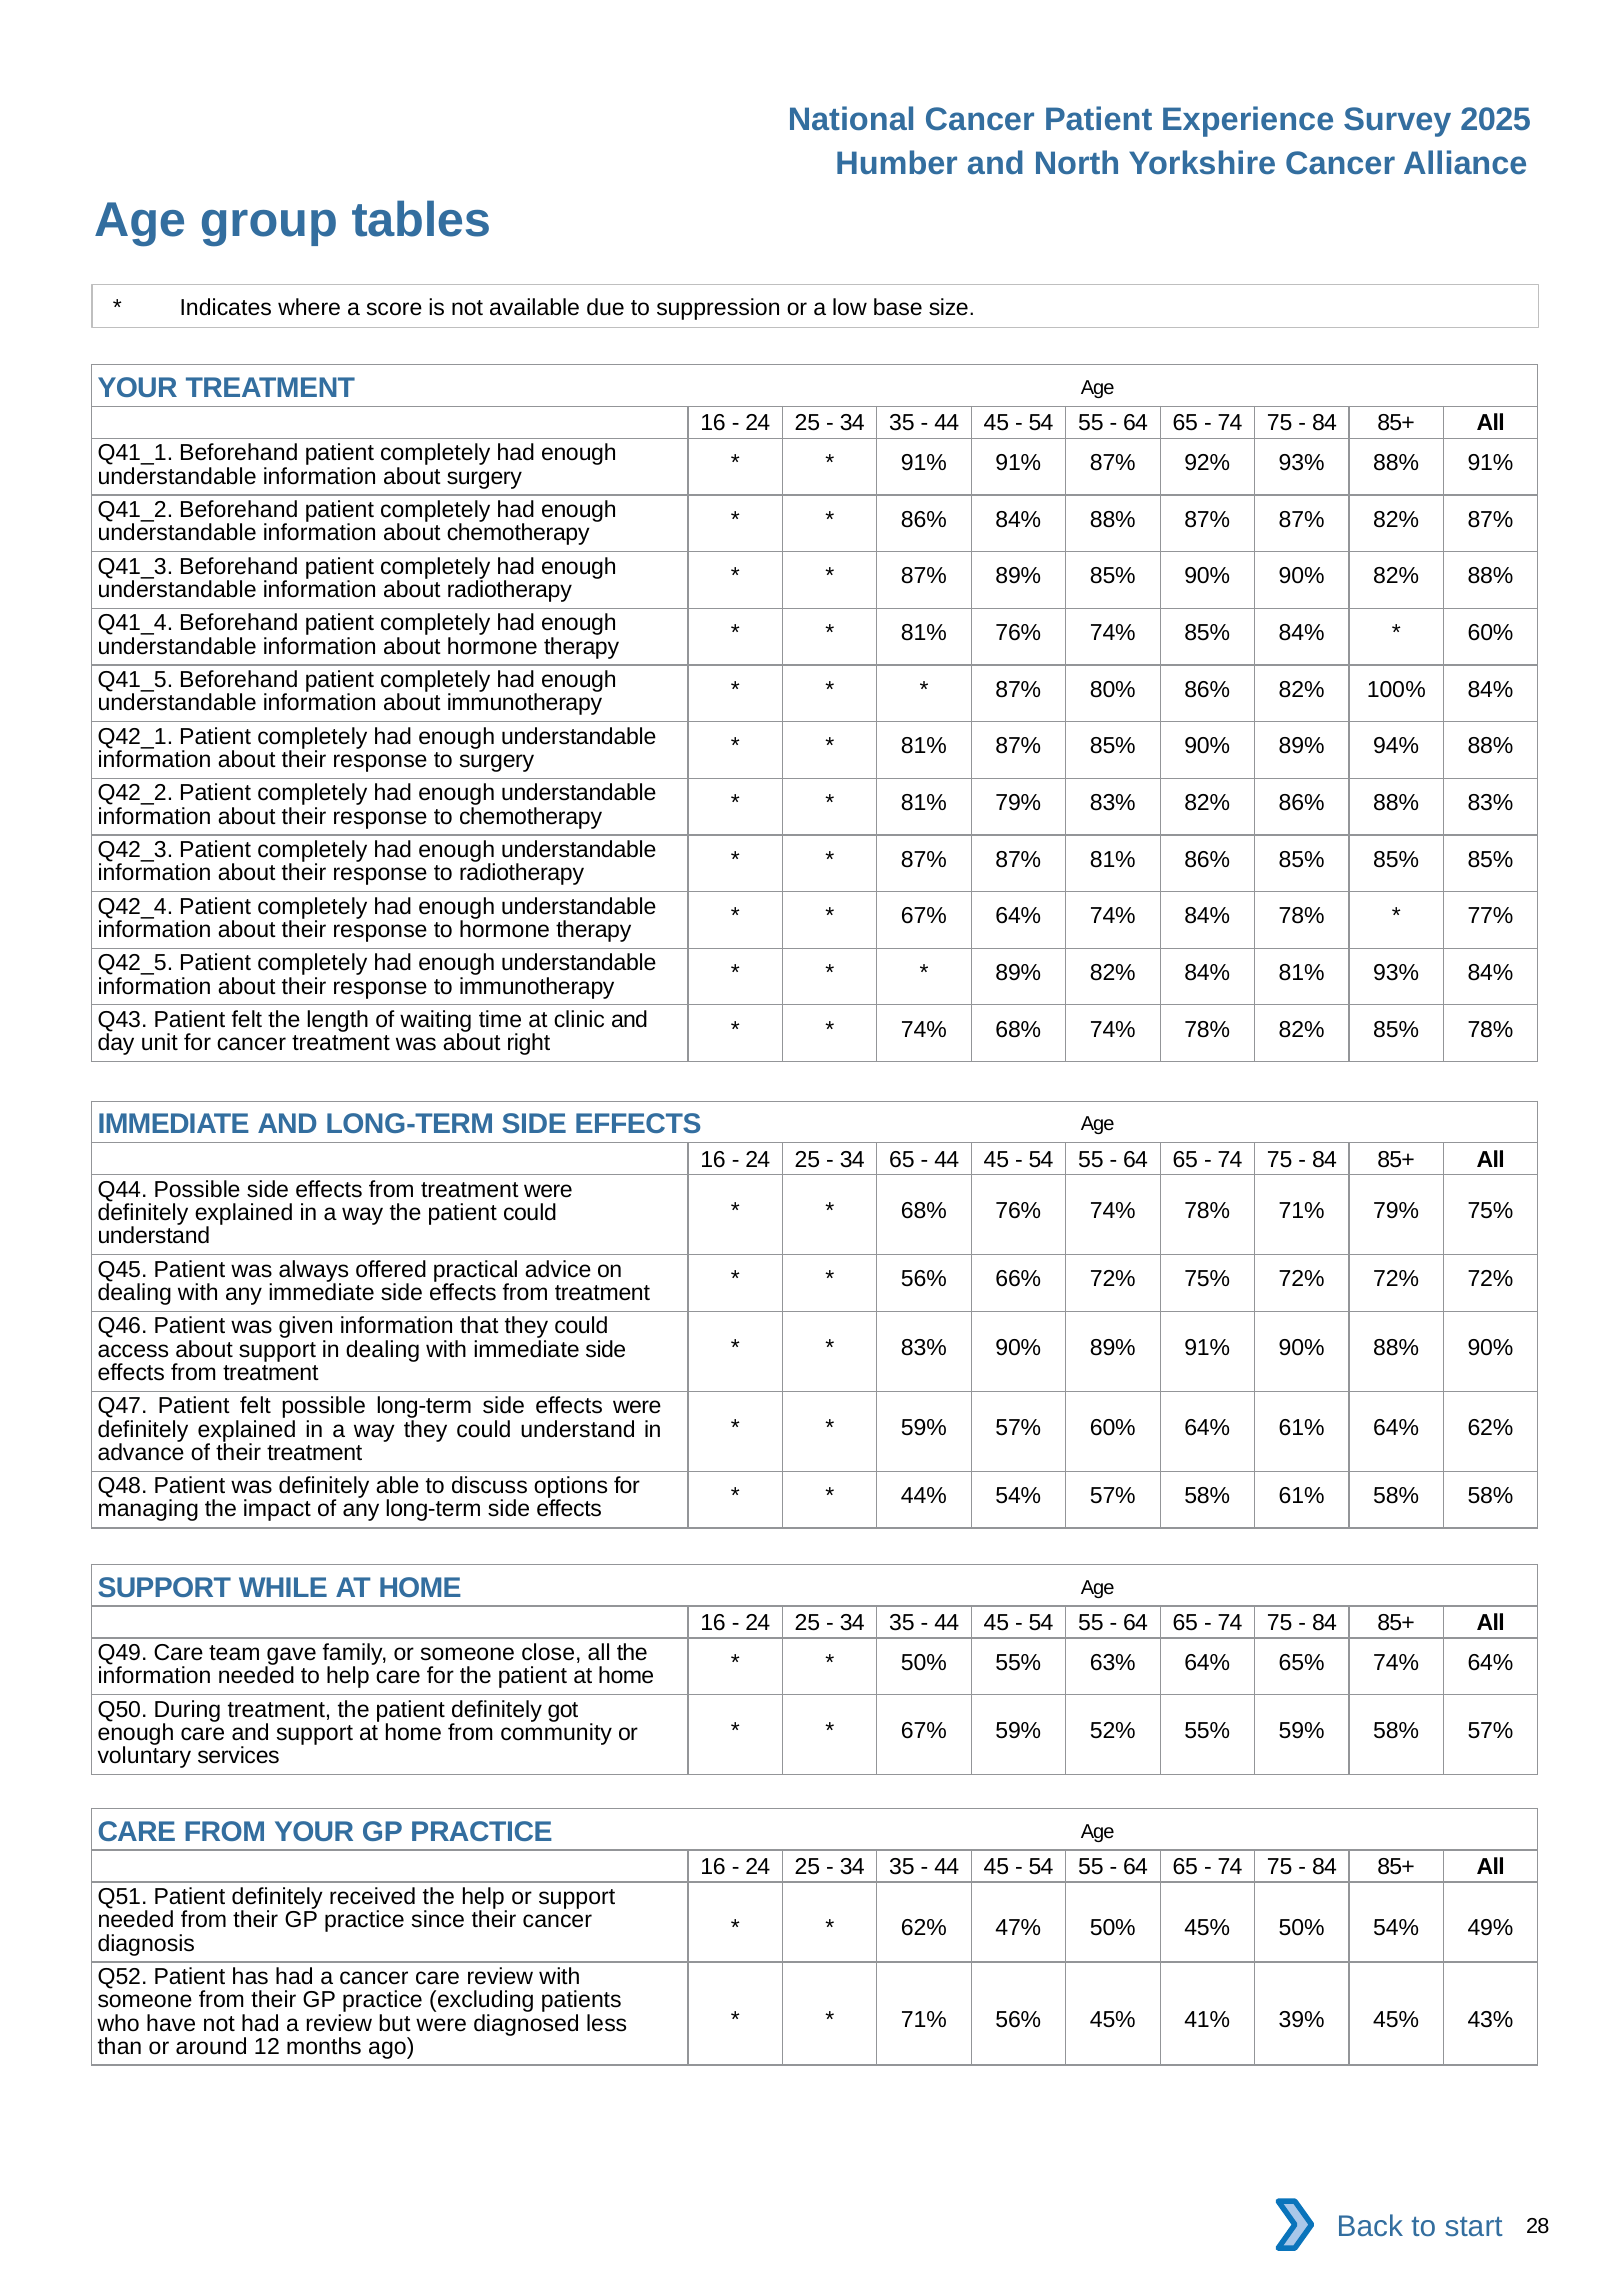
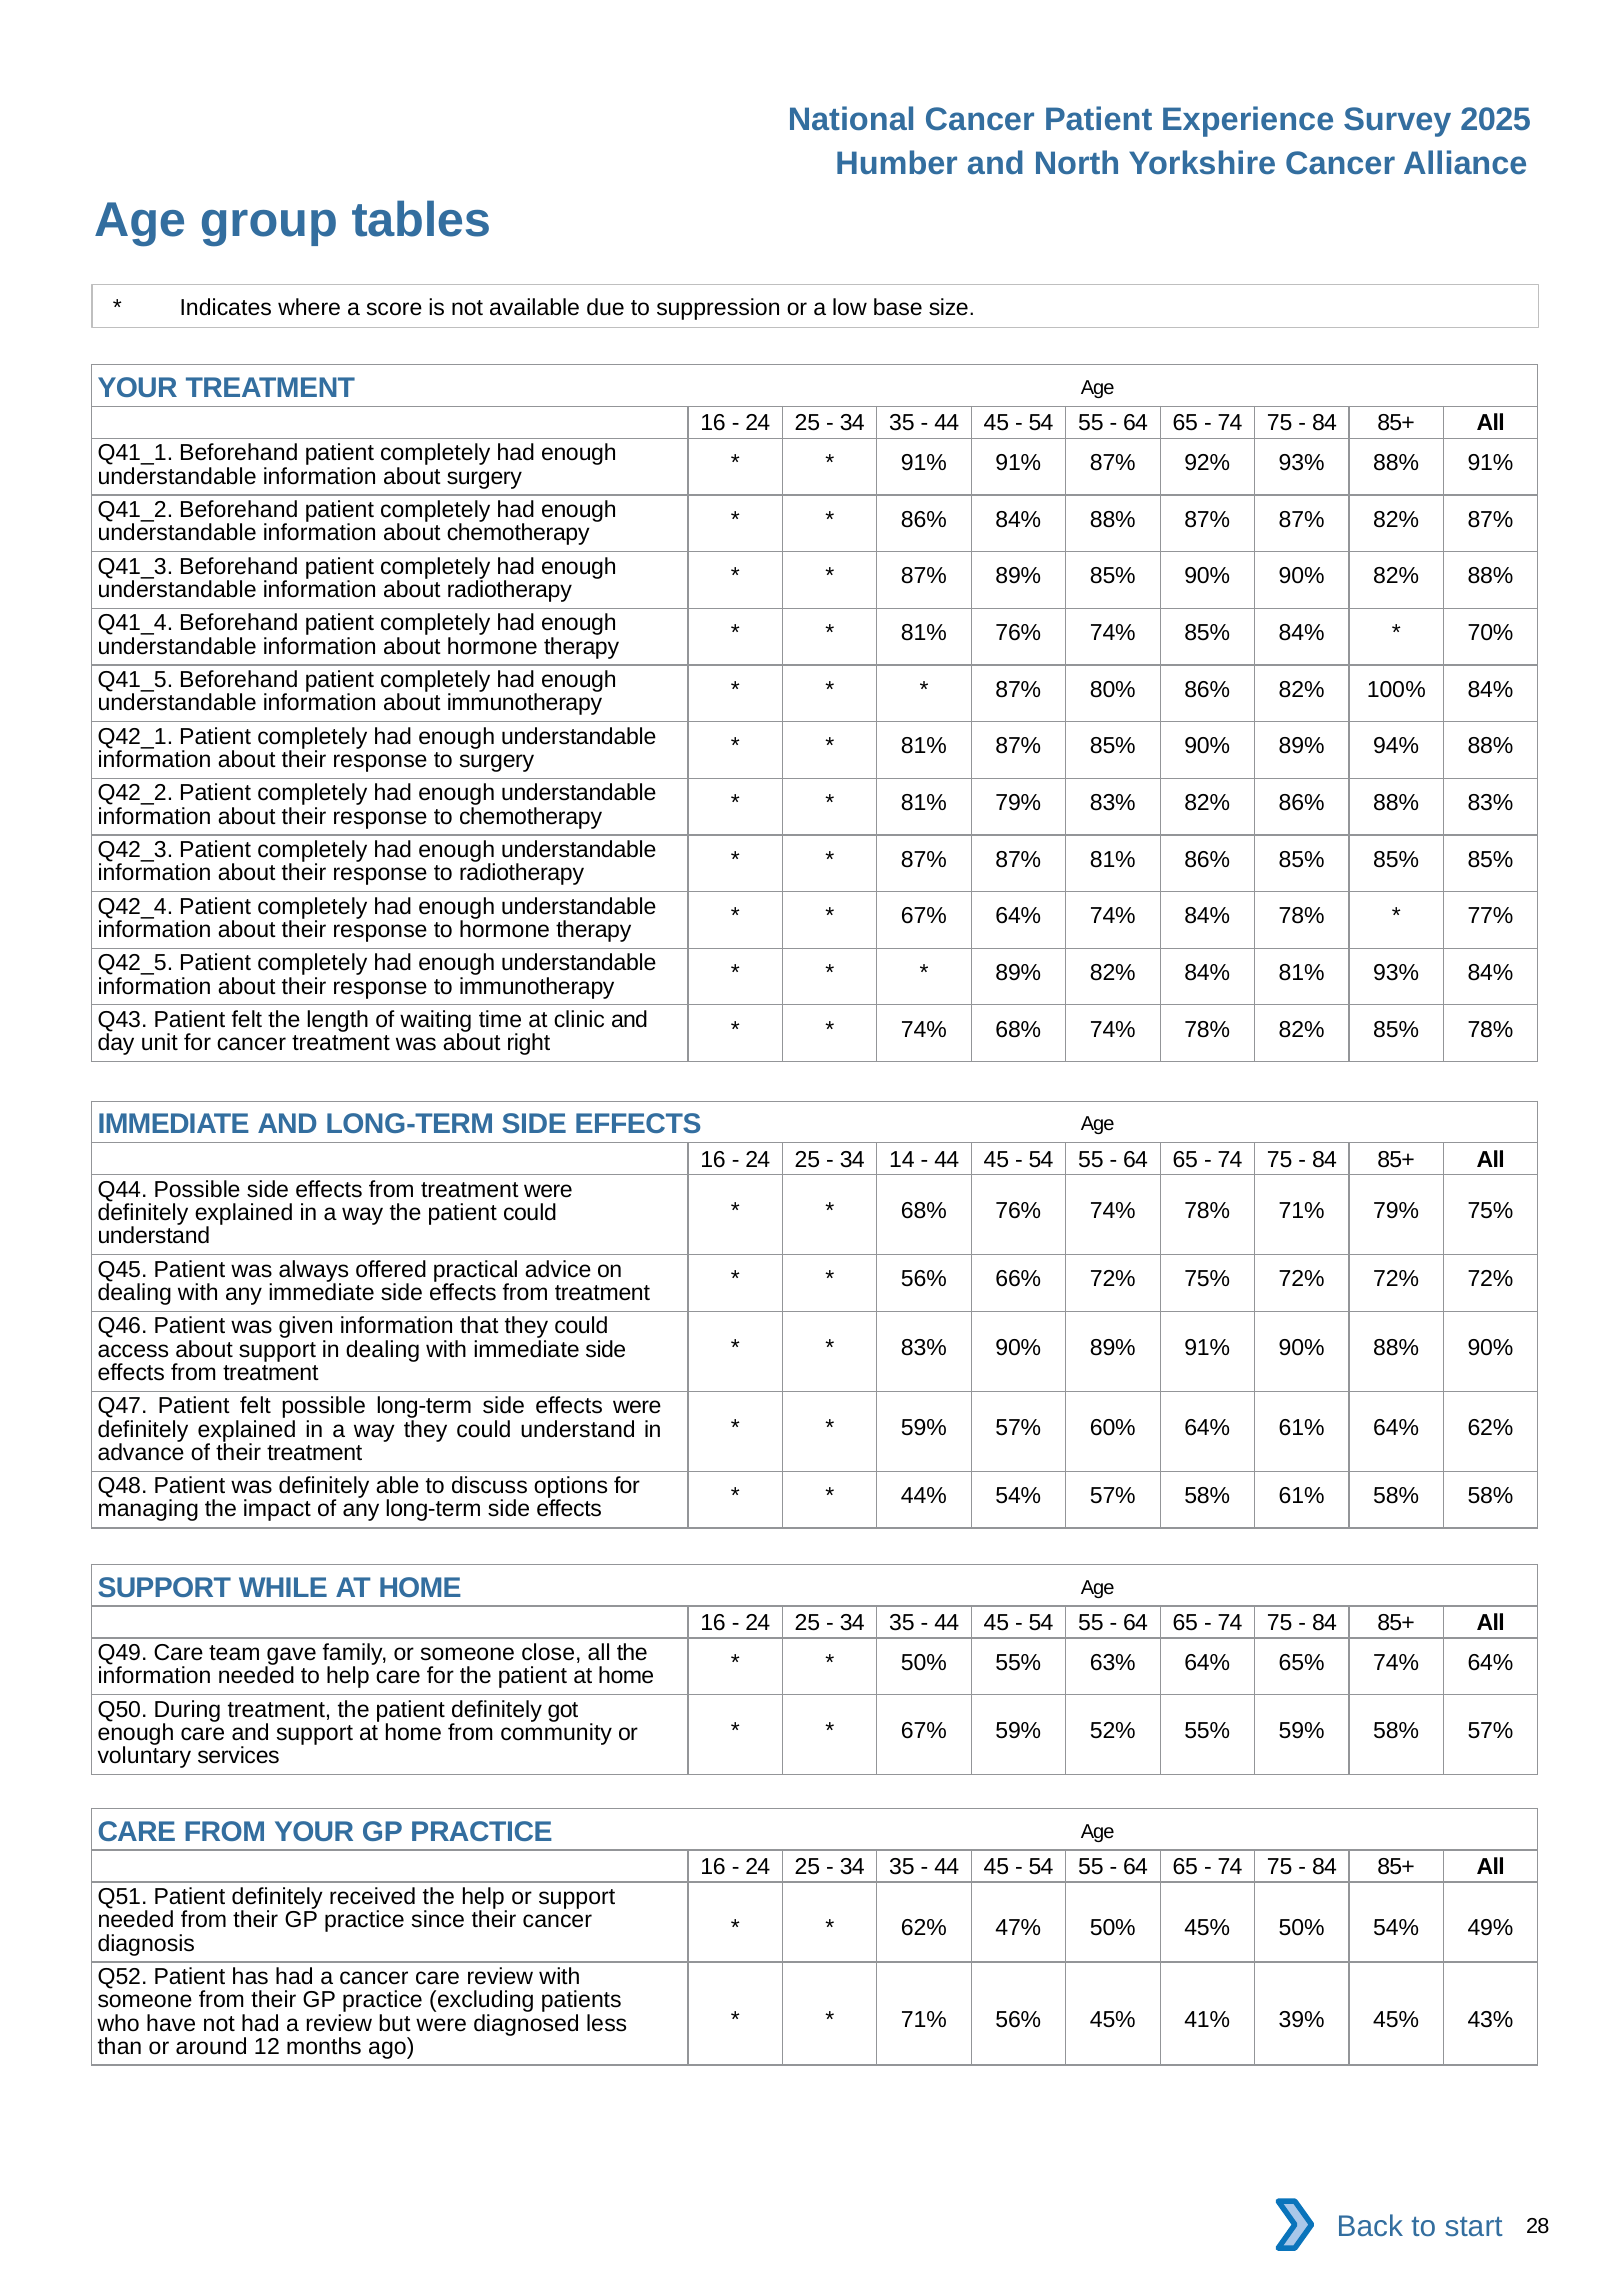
60%: 60% -> 70% (1491, 633)
34 65: 65 -> 14 (902, 1159)
